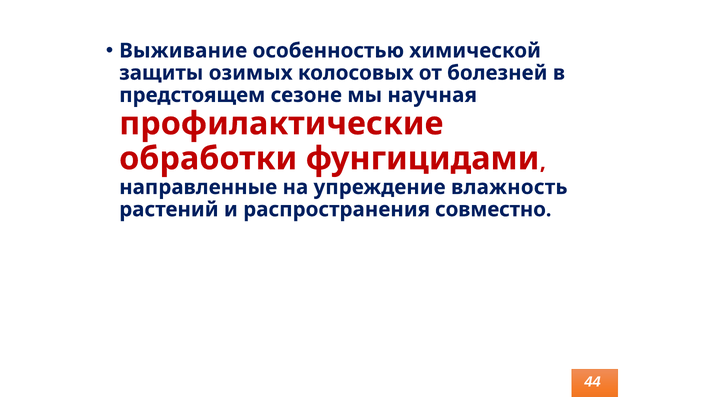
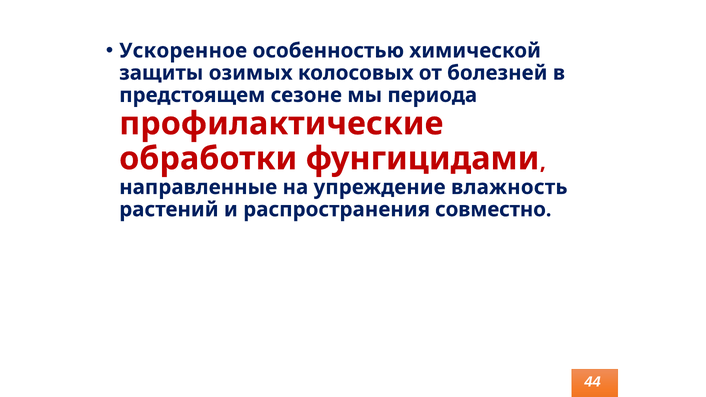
Выживание: Выживание -> Ускоренное (183, 51)
научная: научная -> периода (432, 95)
